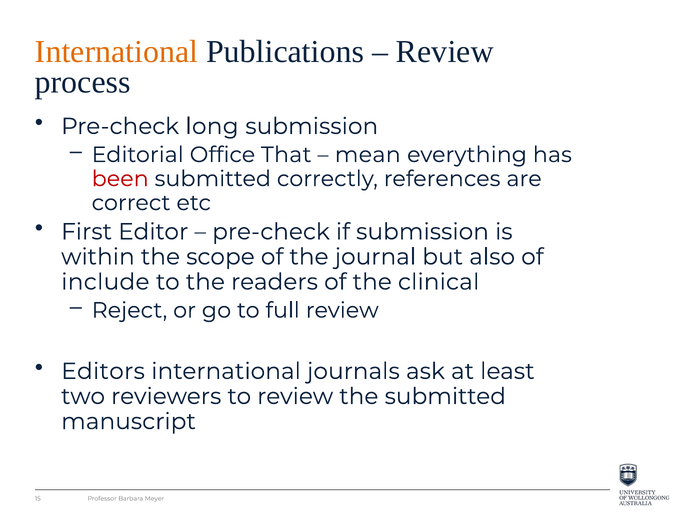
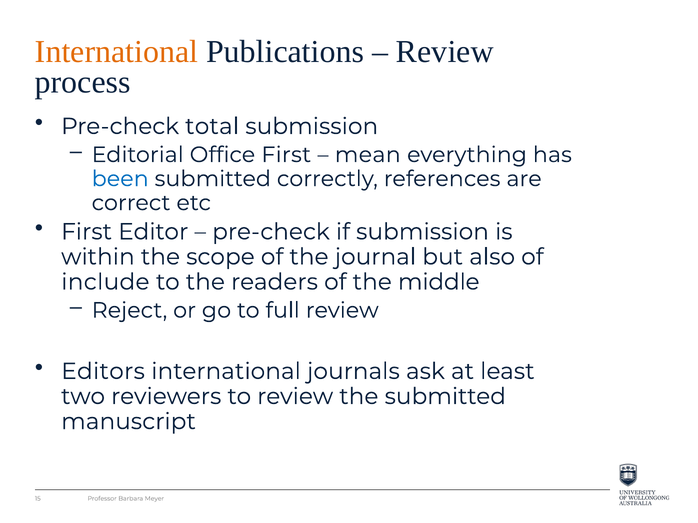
long: long -> total (212, 126)
Office That: That -> First (286, 155)
been colour: red -> blue (120, 179)
clinical: clinical -> middle (439, 282)
